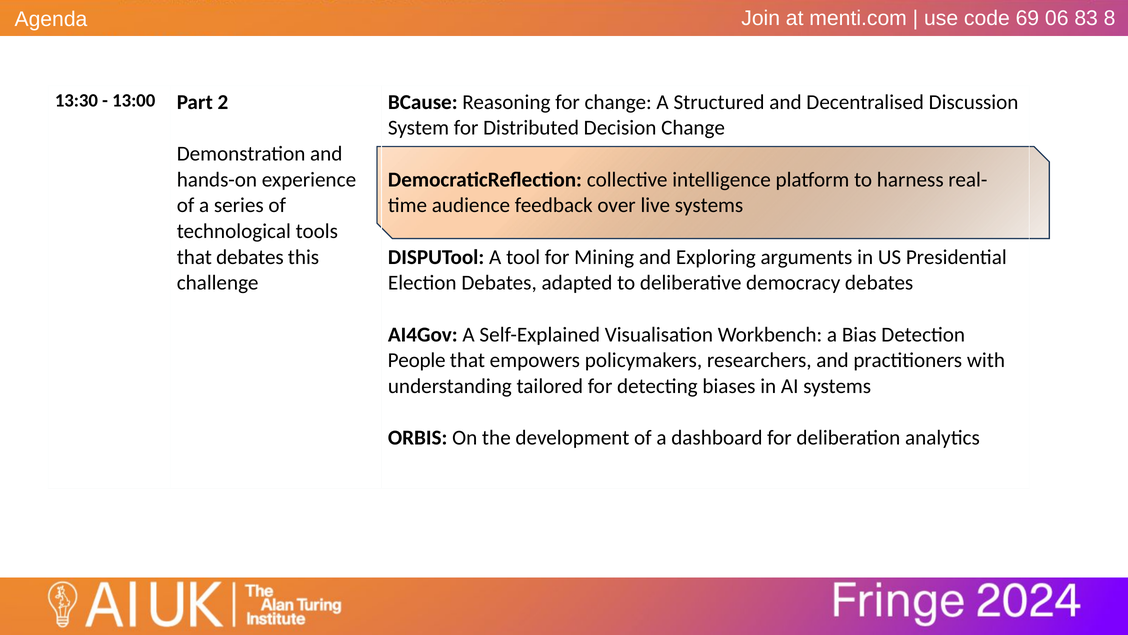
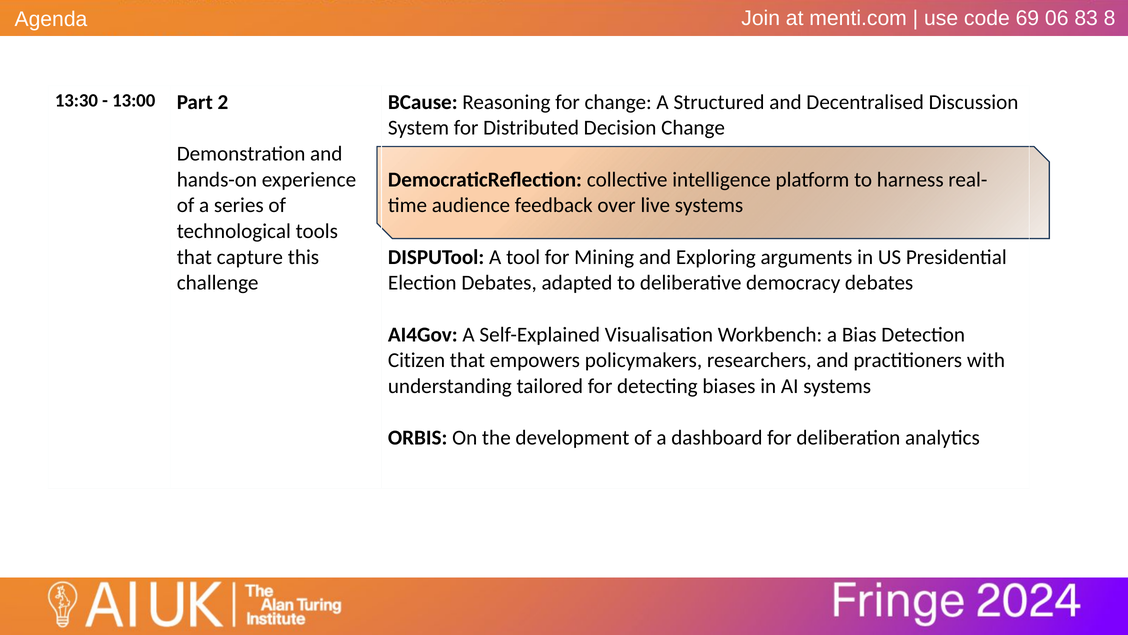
that debates: debates -> capture (250, 257)
People: People -> Citizen (417, 360)
